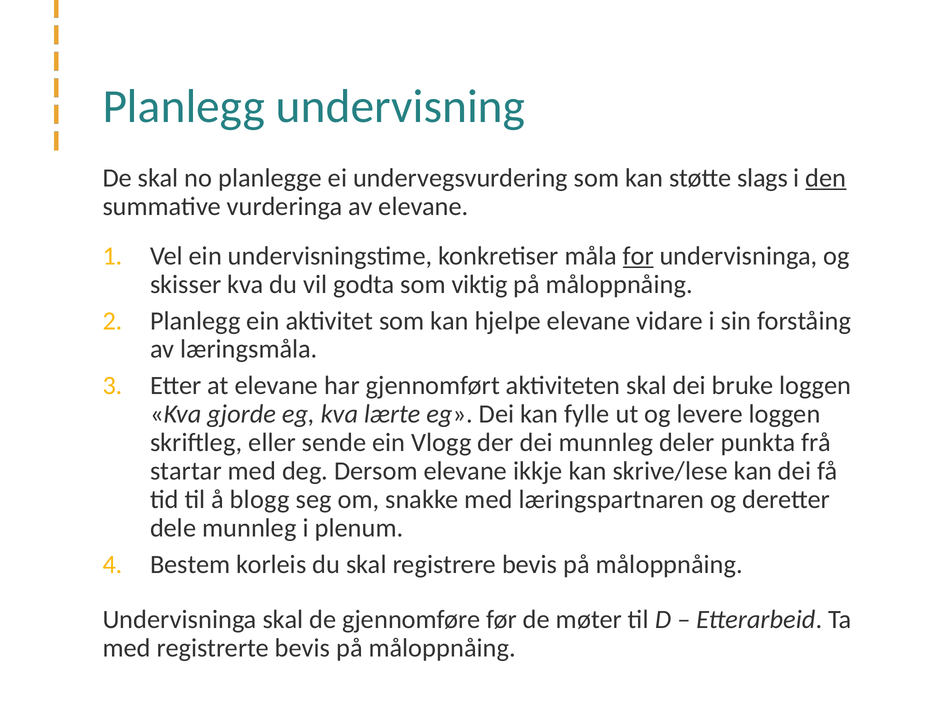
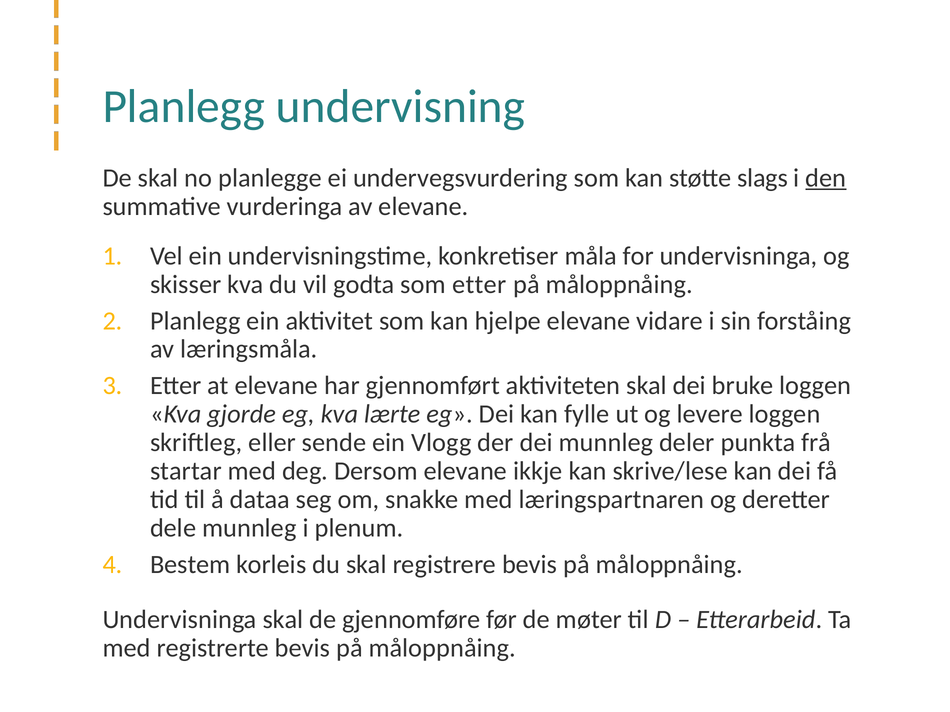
for underline: present -> none (638, 256)
som viktig: viktig -> etter (479, 285)
blogg: blogg -> dataa (260, 500)
